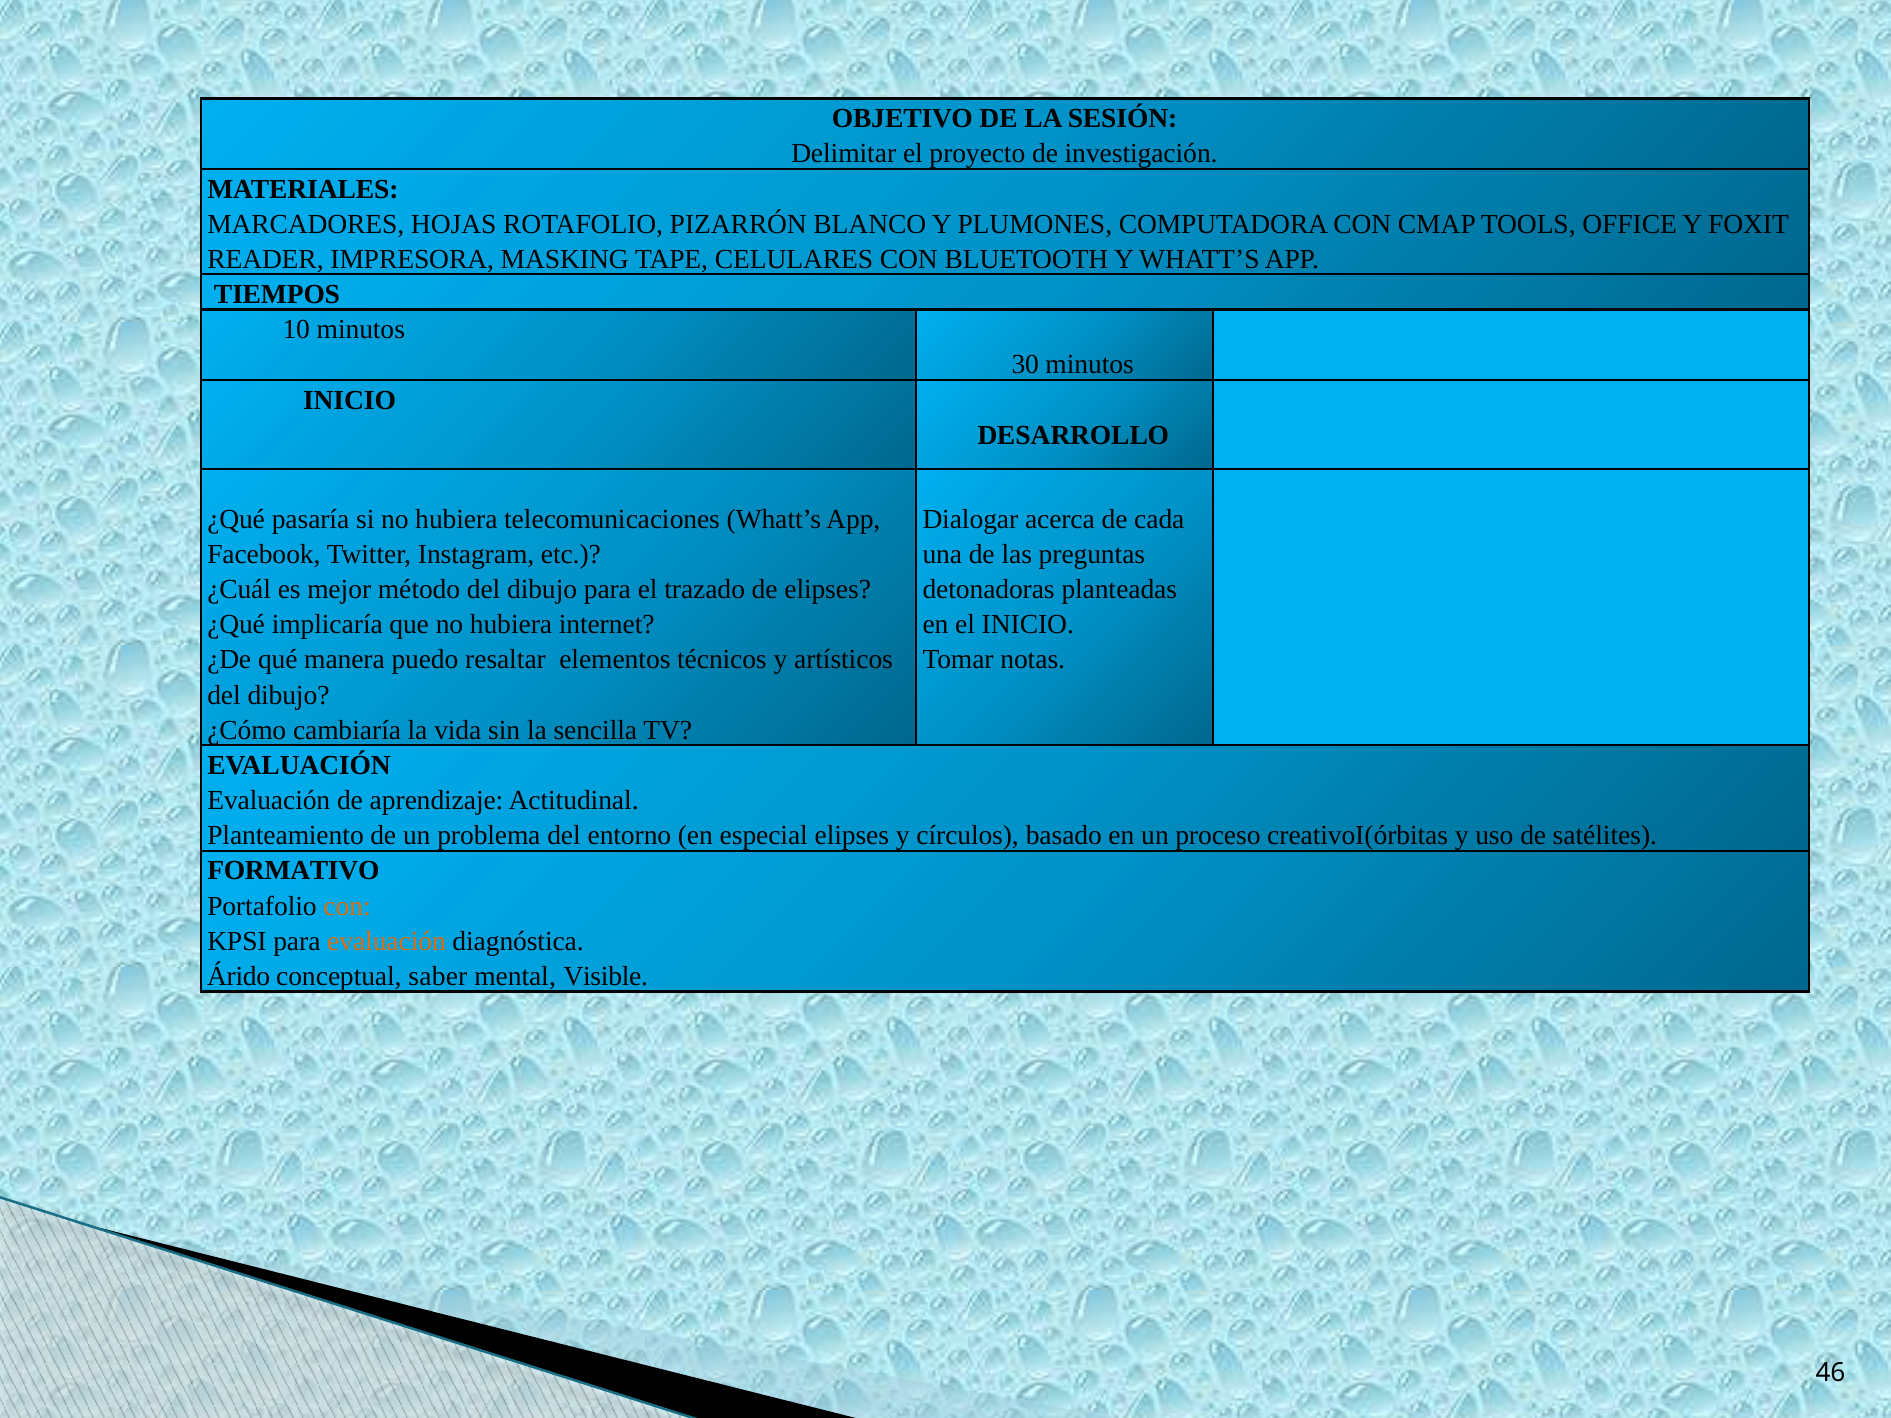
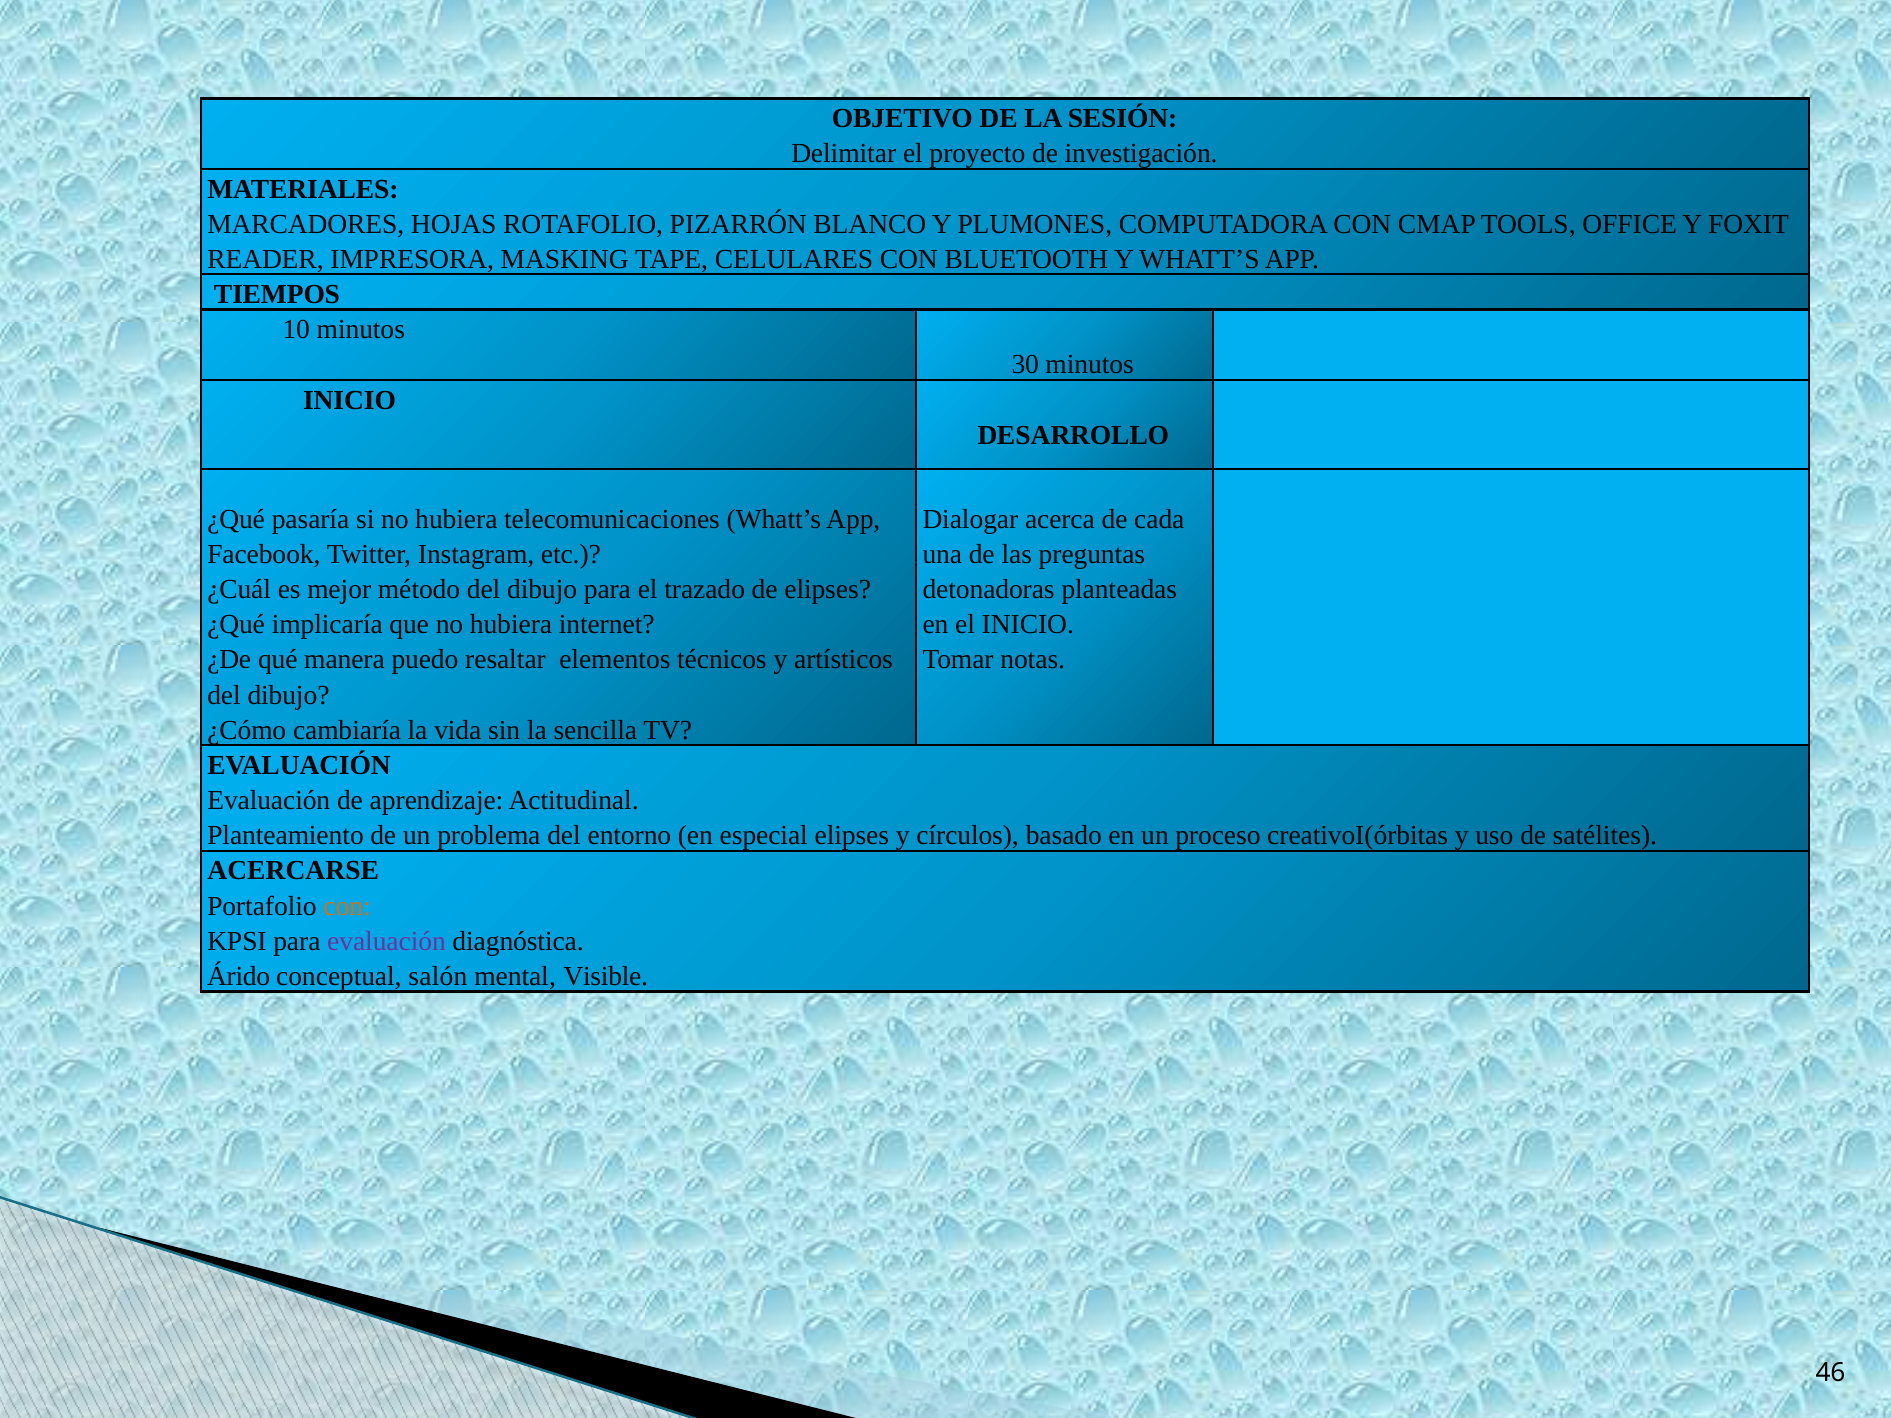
FORMATIVO: FORMATIVO -> ACERCARSE (293, 871)
evaluación colour: orange -> purple (387, 941)
saber: saber -> salón (438, 976)
